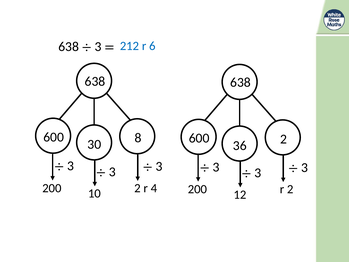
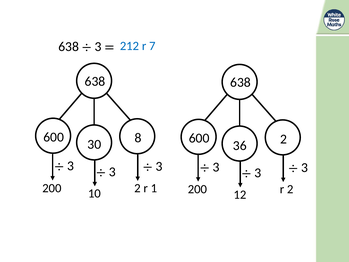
6: 6 -> 7 (152, 46)
4: 4 -> 1 (154, 188)
